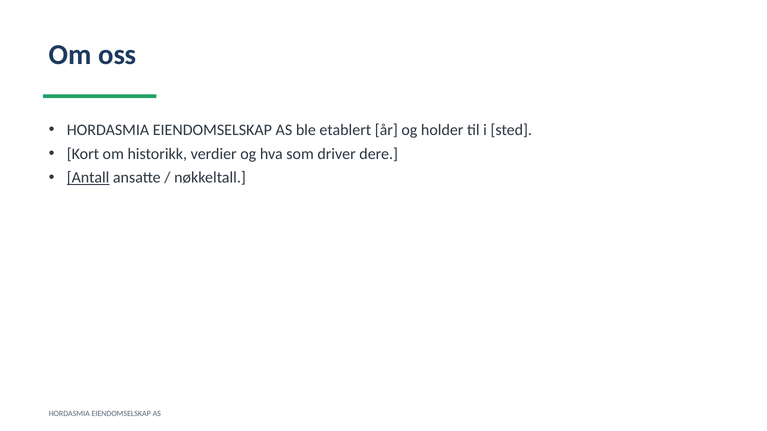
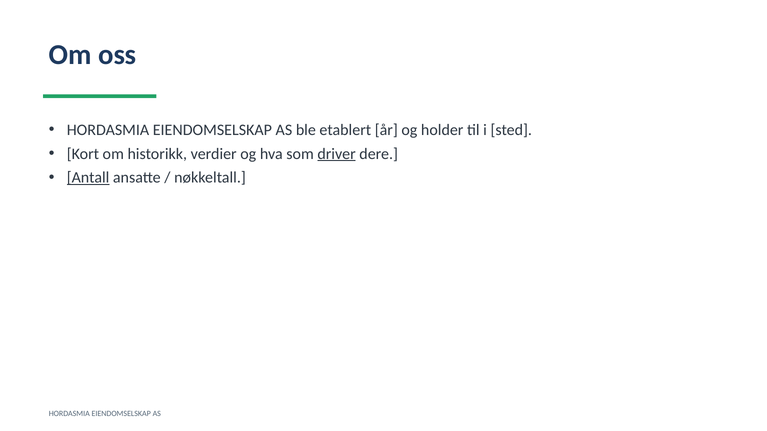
driver underline: none -> present (337, 154)
